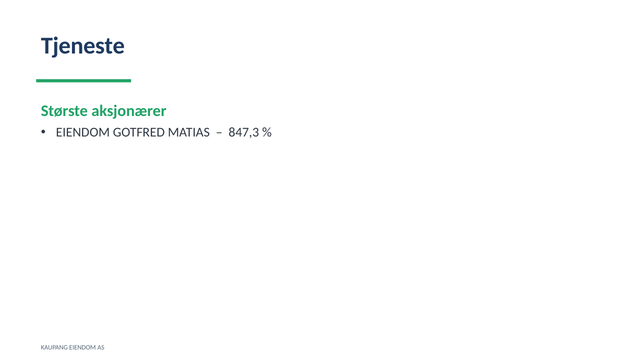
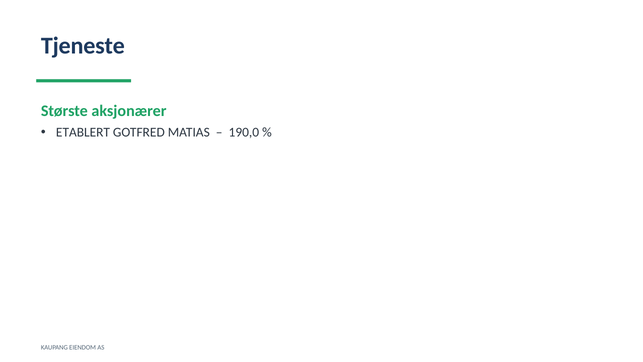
EIENDOM: EIENDOM -> ETABLERT (83, 132)
847,3: 847,3 -> 190,0 (244, 132)
